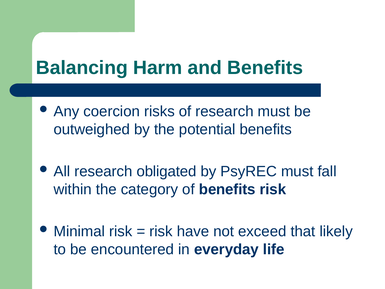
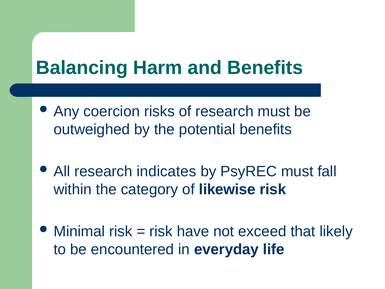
obligated: obligated -> indicates (166, 171)
of benefits: benefits -> likewise (227, 189)
